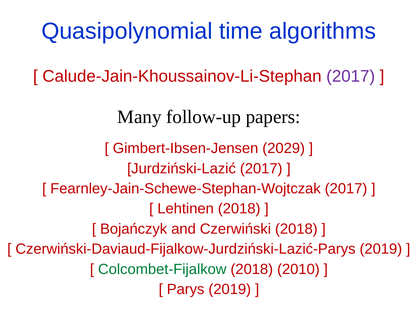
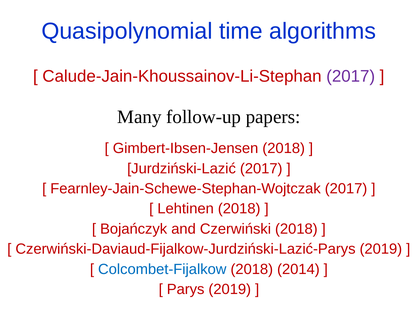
Gimbert-Ibsen-Jensen 2029: 2029 -> 2018 (284, 149)
Colcombet-Fijalkow colour: green -> blue (162, 270)
2010: 2010 -> 2014 (298, 270)
